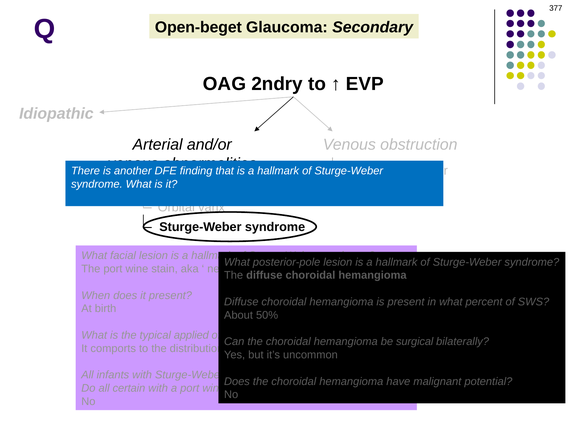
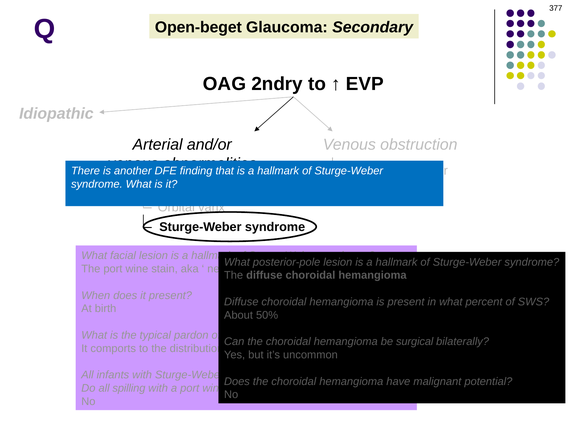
applied: applied -> pardon (191, 335)
certain: certain -> spilling (129, 388)
